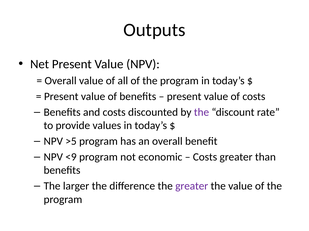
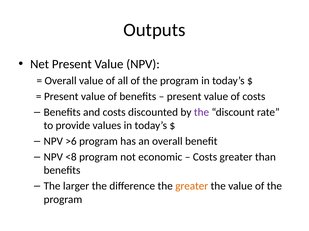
>5: >5 -> >6 (71, 142)
<9: <9 -> <8 (71, 157)
greater colour: purple -> orange (192, 187)
